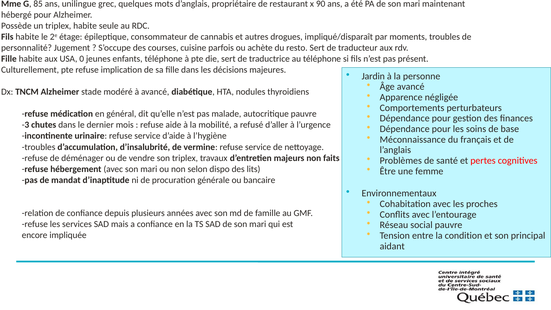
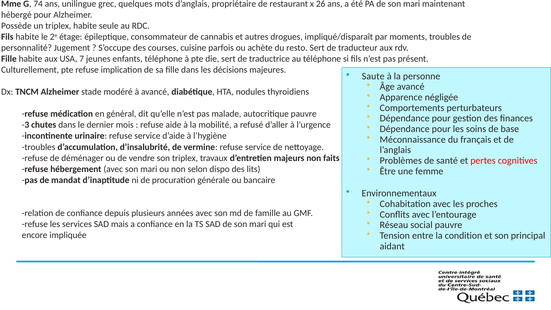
85: 85 -> 74 (38, 4)
90: 90 -> 26 (321, 4)
0: 0 -> 7 (82, 59)
Jardin: Jardin -> Saute (373, 76)
